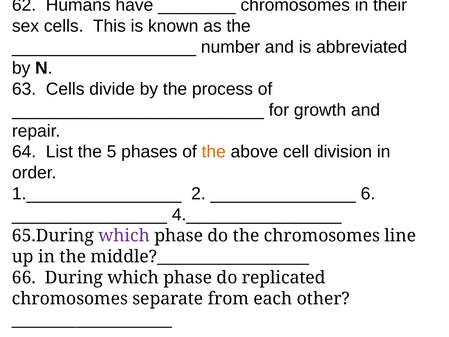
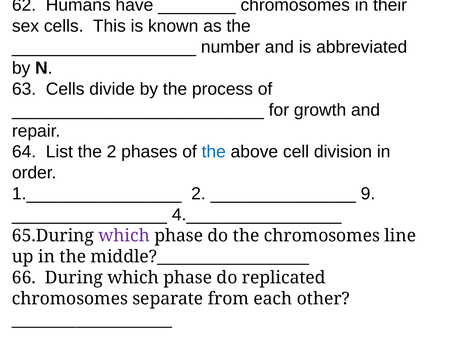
the 5: 5 -> 2 (112, 152)
the colour: orange -> blue (214, 152)
6: 6 -> 9 (368, 194)
